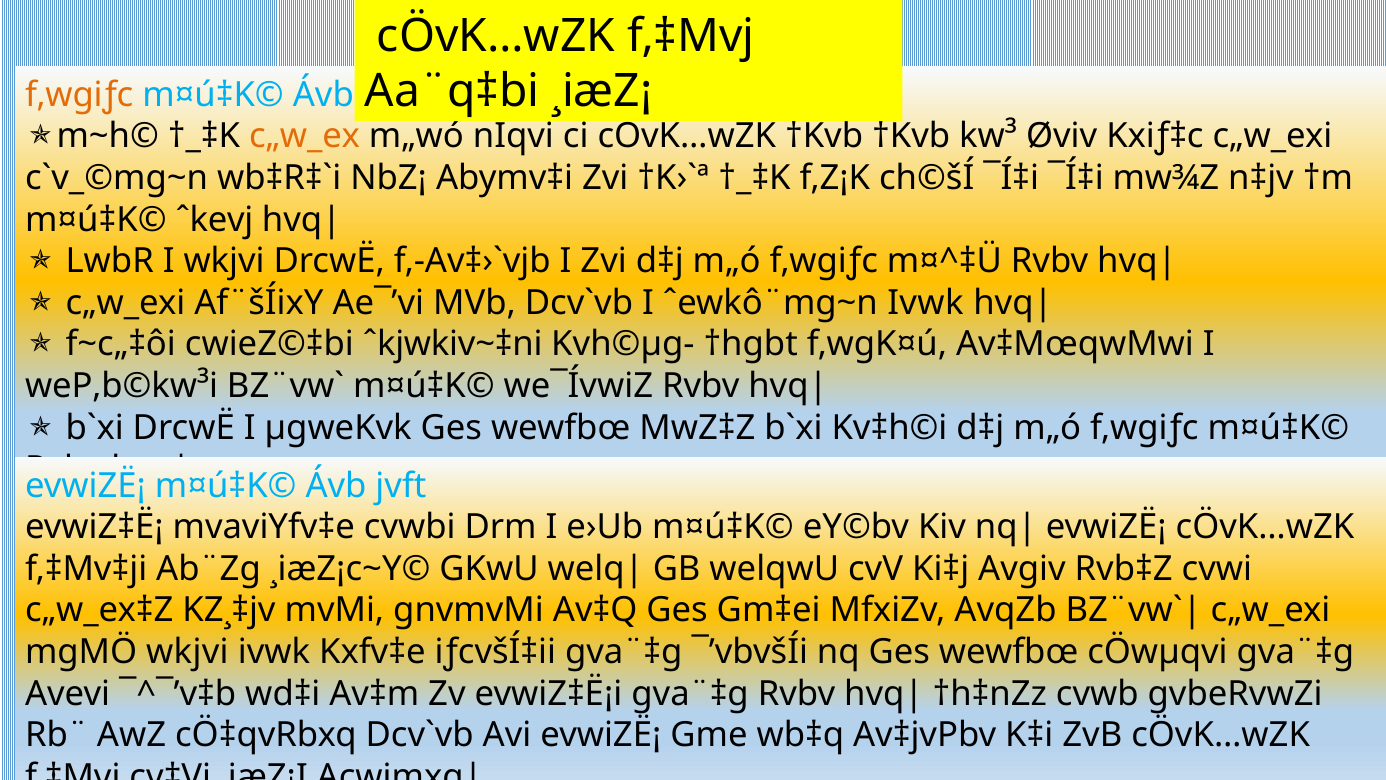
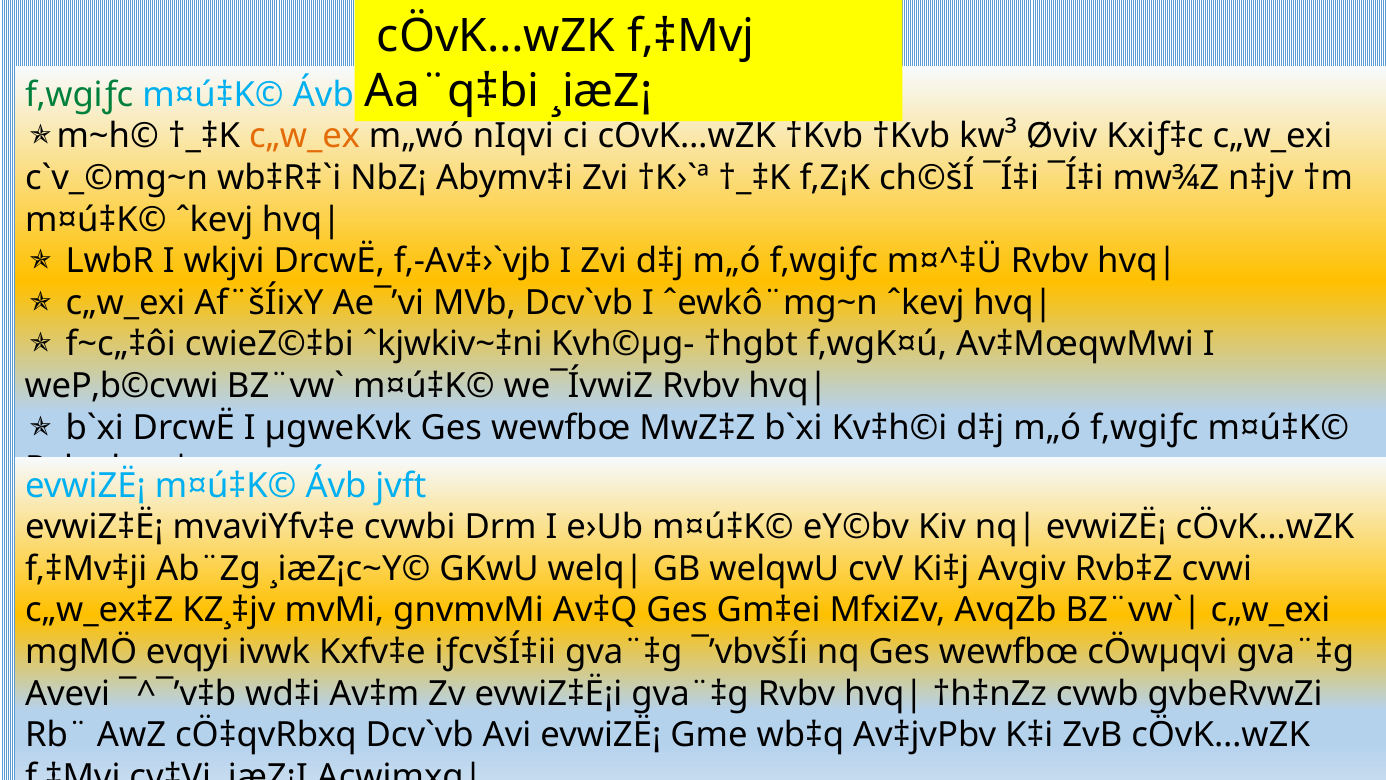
f‚wgiƒc colour: orange -> green (79, 95)
ˆewkô¨mg~n Ivwk: Ivwk -> ˆkevj (926, 303)
weP‚b©kw³i: weP‚b©kw³i -> weP‚b©cvwi (122, 386)
mgMÖ wkjvi: wkjvi -> evqyi (188, 652)
